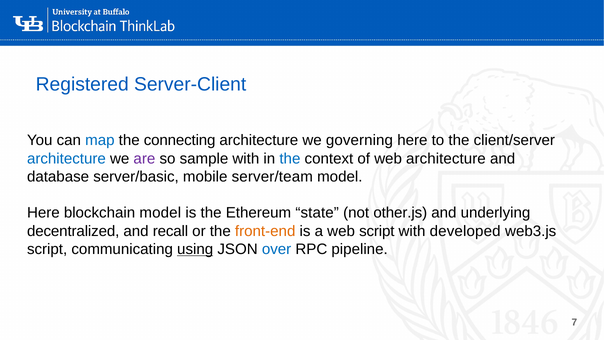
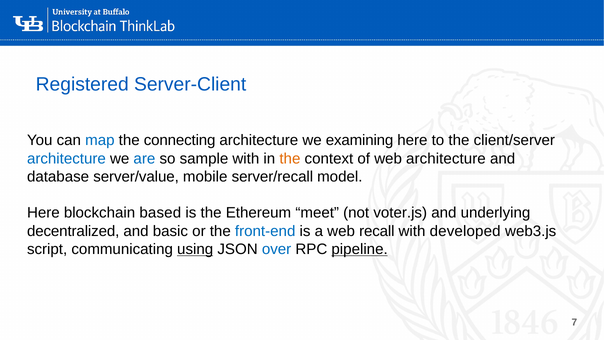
governing: governing -> examining (360, 140)
are colour: purple -> blue (144, 158)
the colour: blue -> orange (290, 158)
server/basic: server/basic -> server/value (136, 177)
server/team: server/team -> server/recall (272, 177)
blockchain model: model -> based (160, 213)
state: state -> meet (317, 213)
other.js: other.js -> voter.js (400, 213)
recall: recall -> basic (170, 231)
front-end colour: orange -> blue (265, 231)
web script: script -> recall (377, 231)
pipeline underline: none -> present (360, 249)
